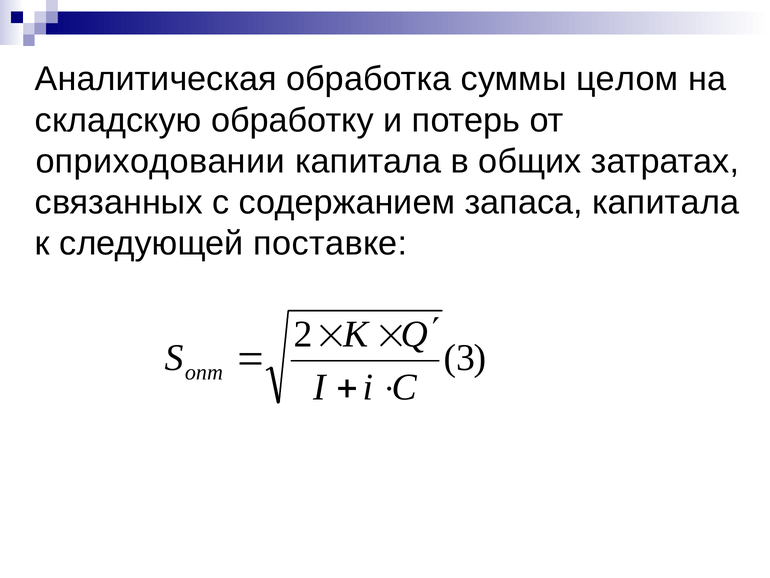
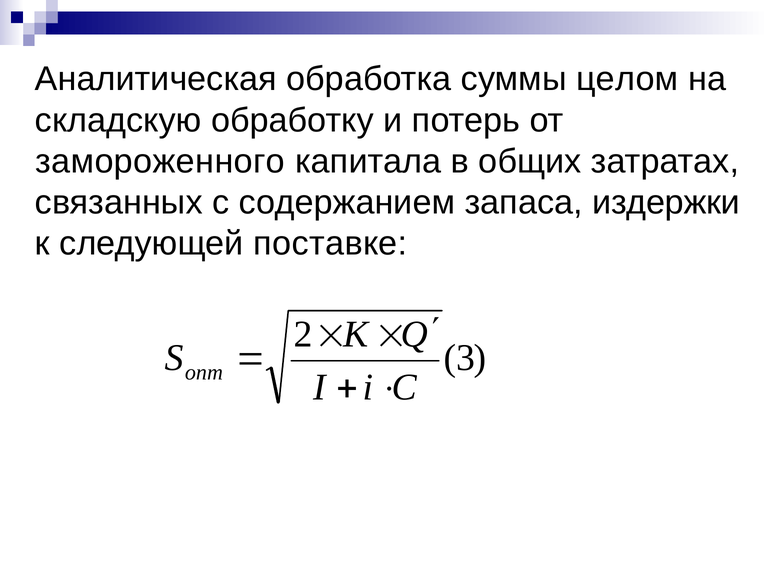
оприходовании: оприходовании -> замороженного (160, 161)
капитала: капитала -> издержки (666, 202)
